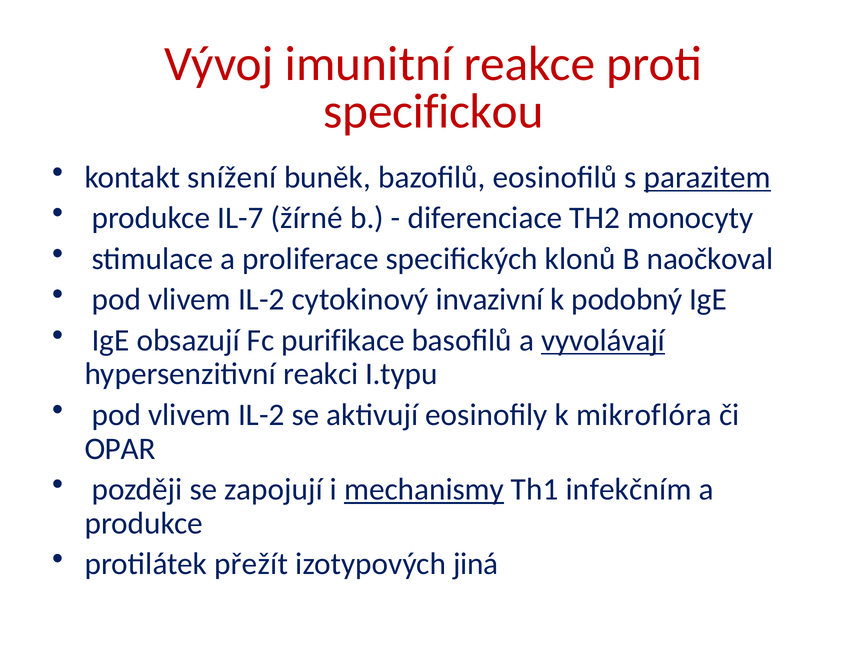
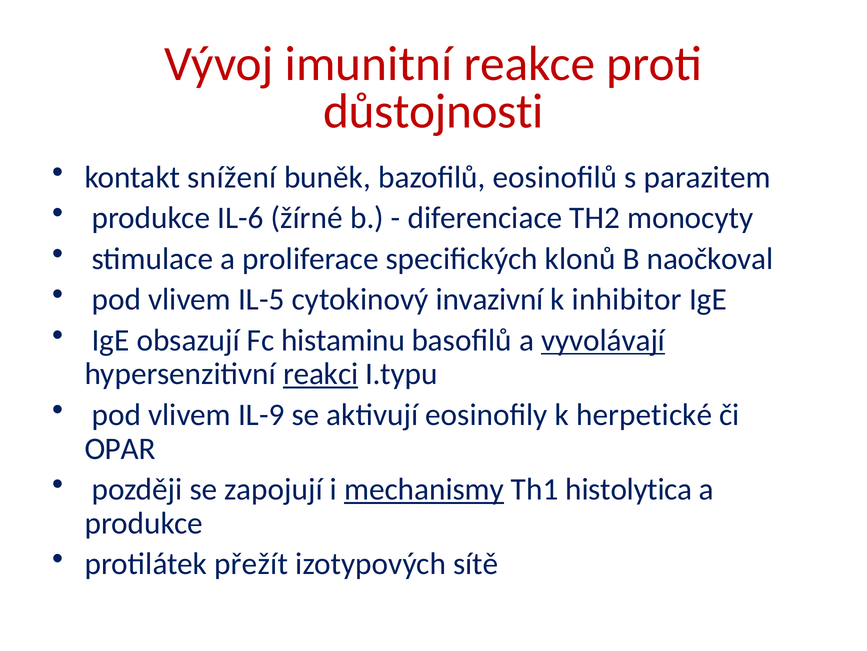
specifickou: specifickou -> důstojnosti (434, 111)
parazitem underline: present -> none (707, 177)
IL-7: IL-7 -> IL-6 (240, 218)
IL-2: IL-2 -> IL-5 (261, 299)
podobný: podobný -> inhibitor (627, 299)
purifikace: purifikace -> histaminu (343, 340)
reakci underline: none -> present (321, 374)
IL-2: IL-2 -> IL-9 (261, 414)
mikroflóra: mikroflóra -> herpetické (644, 414)
infekčním: infekčním -> histolytica (629, 489)
jiná: jiná -> sítě (476, 563)
